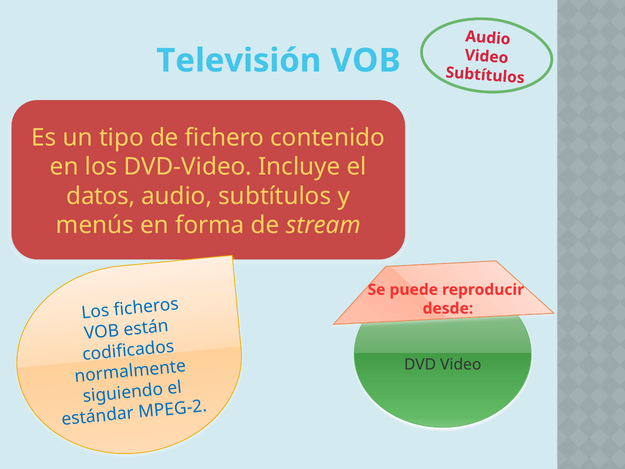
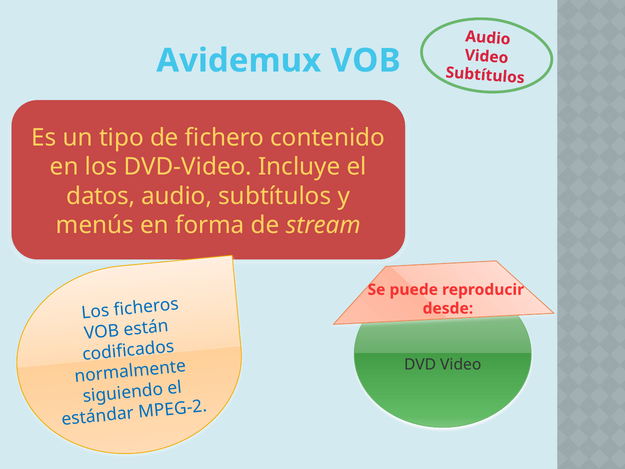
Televisión: Televisión -> Avidemux (239, 61)
